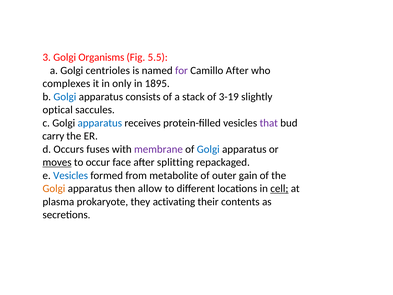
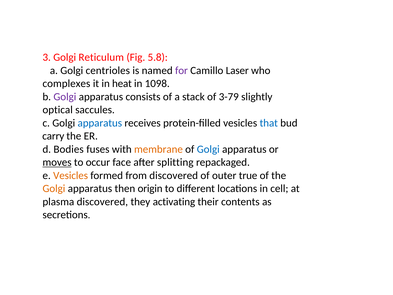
Organisms: Organisms -> Reticulum (101, 57)
5.5: 5.5 -> 5.8 (158, 57)
Camillo After: After -> Laser (237, 70)
only: only -> heat (122, 84)
1895: 1895 -> 1098 (157, 84)
Golgi colour: blue -> purple (65, 97)
3-19: 3-19 -> 3-79 (229, 97)
that colour: purple -> blue (269, 123)
Occurs: Occurs -> Bodies (69, 149)
membrane colour: purple -> orange (158, 149)
Vesicles colour: blue -> orange (71, 175)
from metabolite: metabolite -> discovered (174, 175)
gain: gain -> true (248, 175)
allow: allow -> origin (150, 188)
cell underline: present -> none (279, 188)
plasma prokaryote: prokaryote -> discovered (102, 201)
